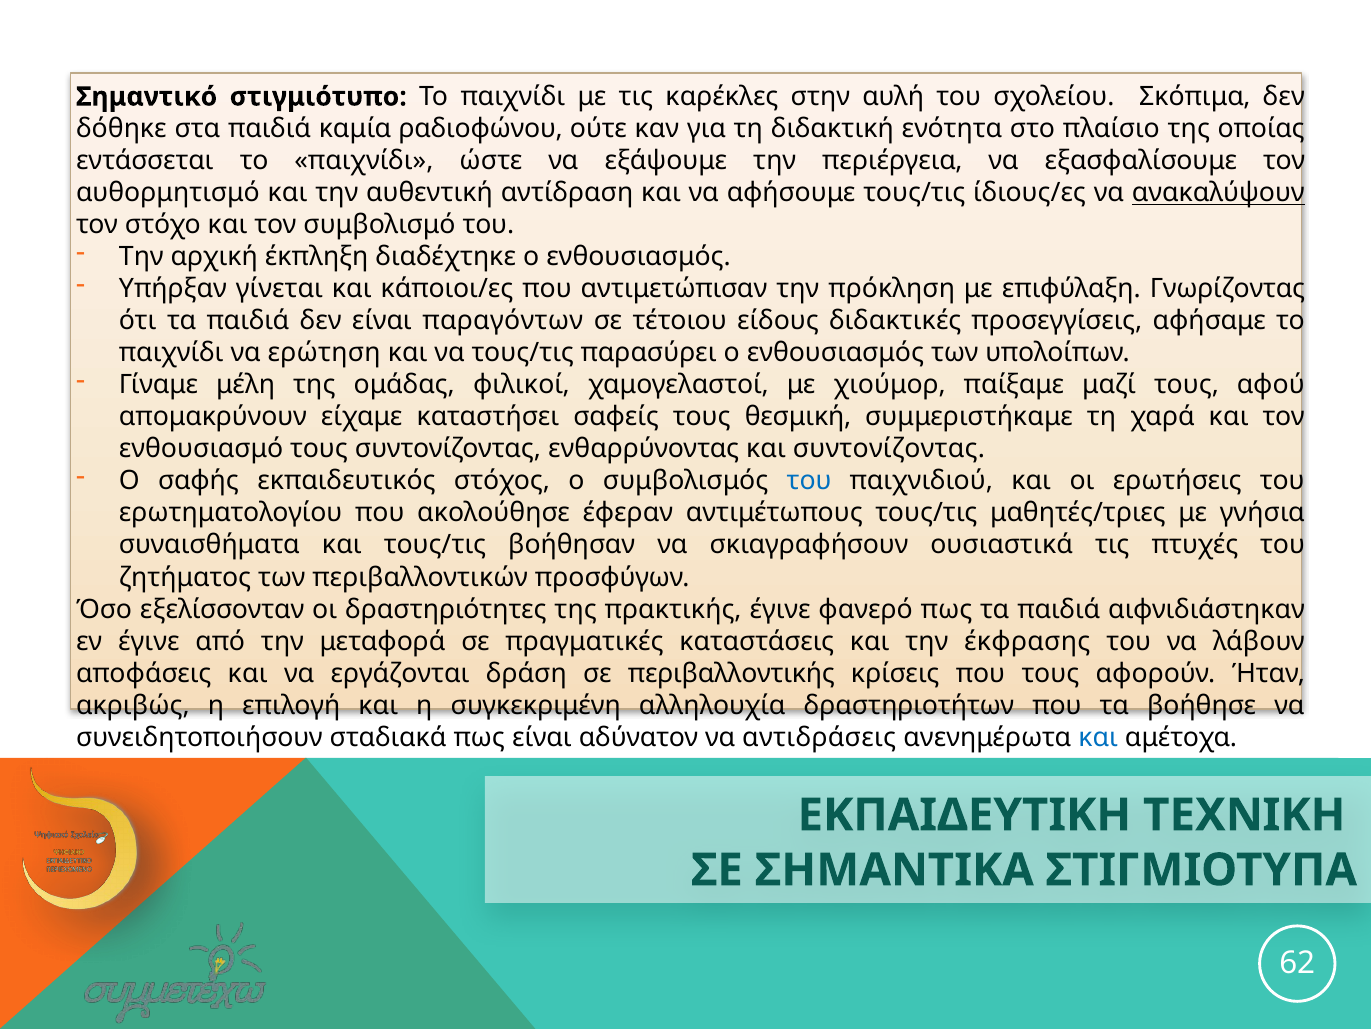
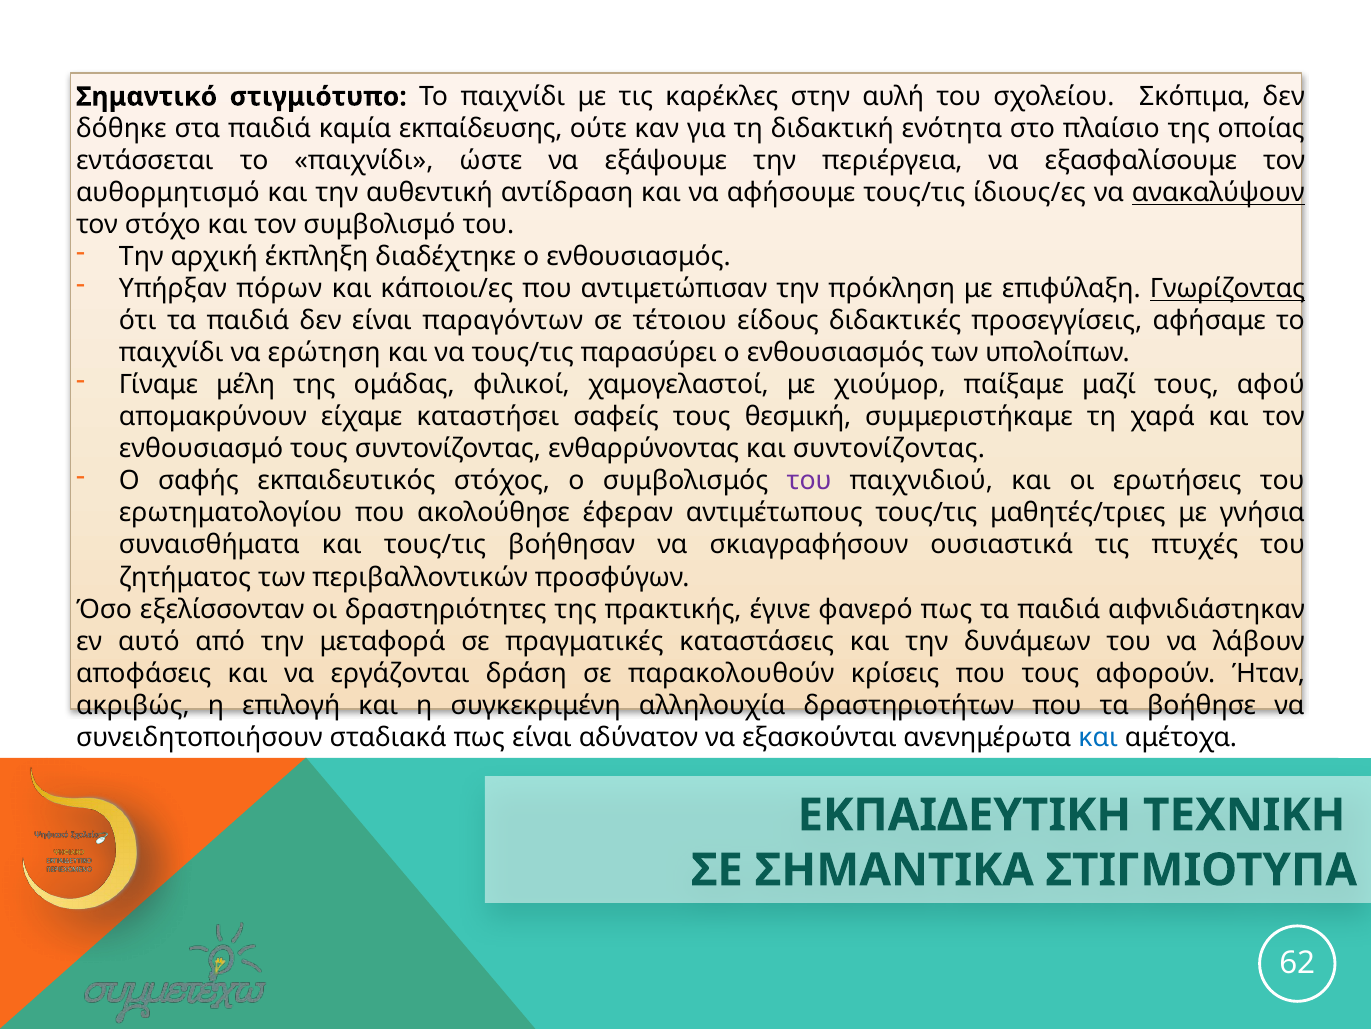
ραδιοφώνου: ραδιοφώνου -> εκπαίδευσης (481, 129)
γίνεται: γίνεται -> πόρων (279, 289)
Γνωρίζοντας underline: none -> present (1227, 289)
του colour: blue -> purple (809, 481)
εν έγινε: έγινε -> αυτό (149, 641)
έκφρασης: έκφρασης -> δυνάμεων (1027, 641)
περιβαλλοντικής: περιβαλλοντικής -> παρακολουθούν (731, 673)
αντιδράσεις: αντιδράσεις -> εξασκούνται (819, 737)
